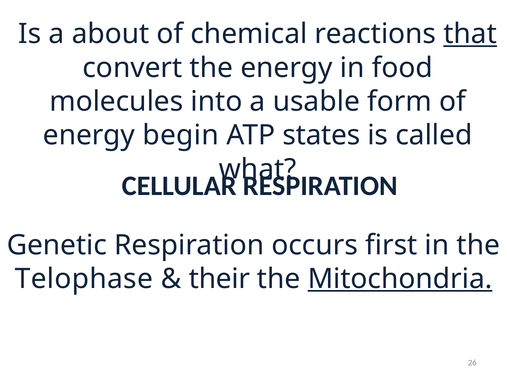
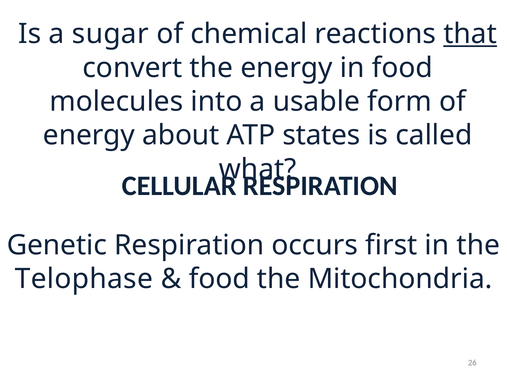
about: about -> sugar (110, 34)
begin: begin -> about (181, 135)
their: their -> food (219, 279)
Mitochondria underline: present -> none (400, 279)
